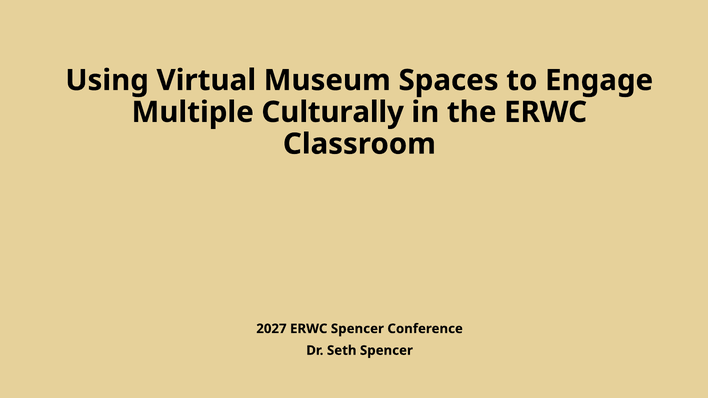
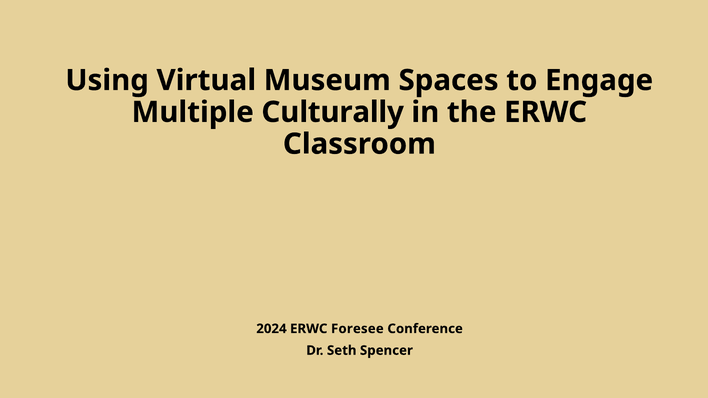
2027: 2027 -> 2024 (271, 329)
ERWC Spencer: Spencer -> Foresee (357, 329)
